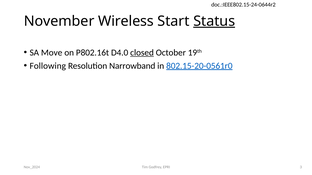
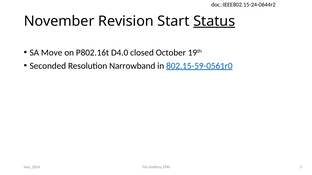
Wireless: Wireless -> Revision (126, 21)
closed underline: present -> none (142, 53)
Following: Following -> Seconded (48, 66)
802.15-20-0561r0: 802.15-20-0561r0 -> 802.15-59-0561r0 (199, 66)
